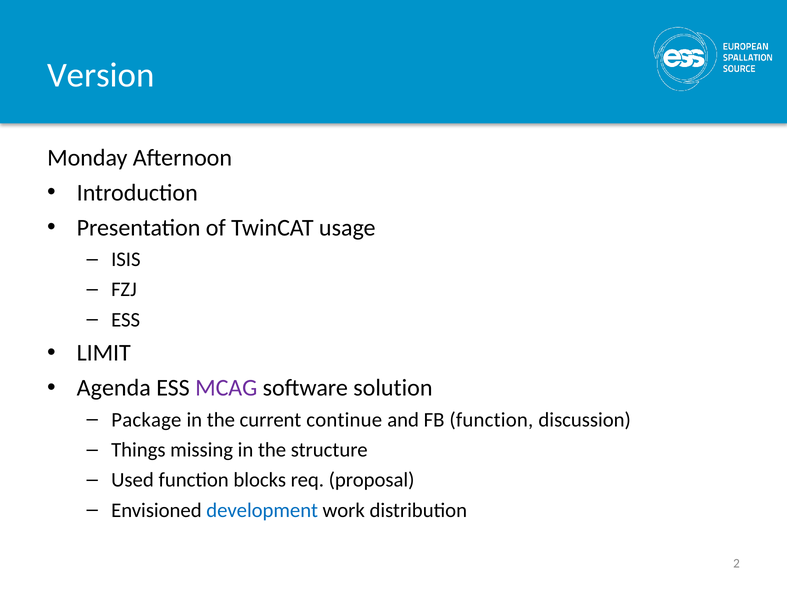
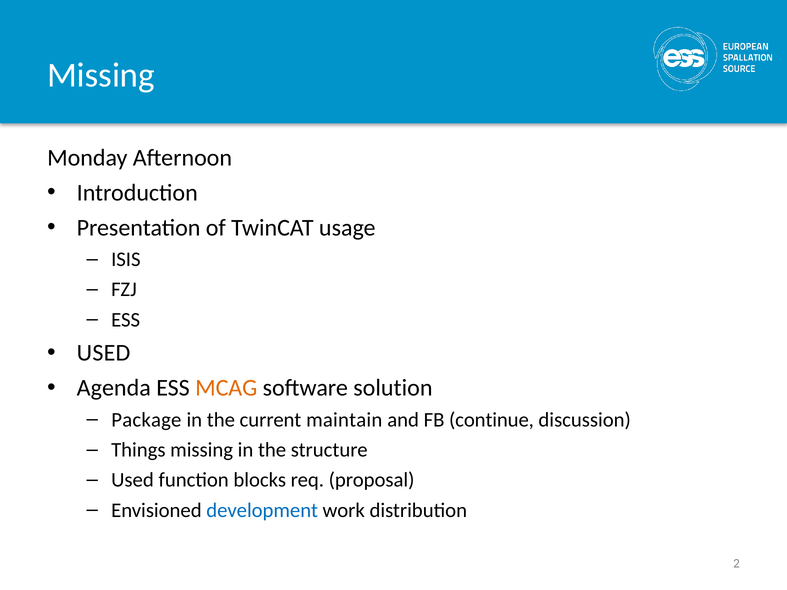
Version: Version -> Missing (101, 75)
LIMIT: LIMIT -> USED (104, 353)
MCAG colour: purple -> orange (226, 388)
continue: continue -> maintain (344, 420)
FB function: function -> continue (491, 420)
